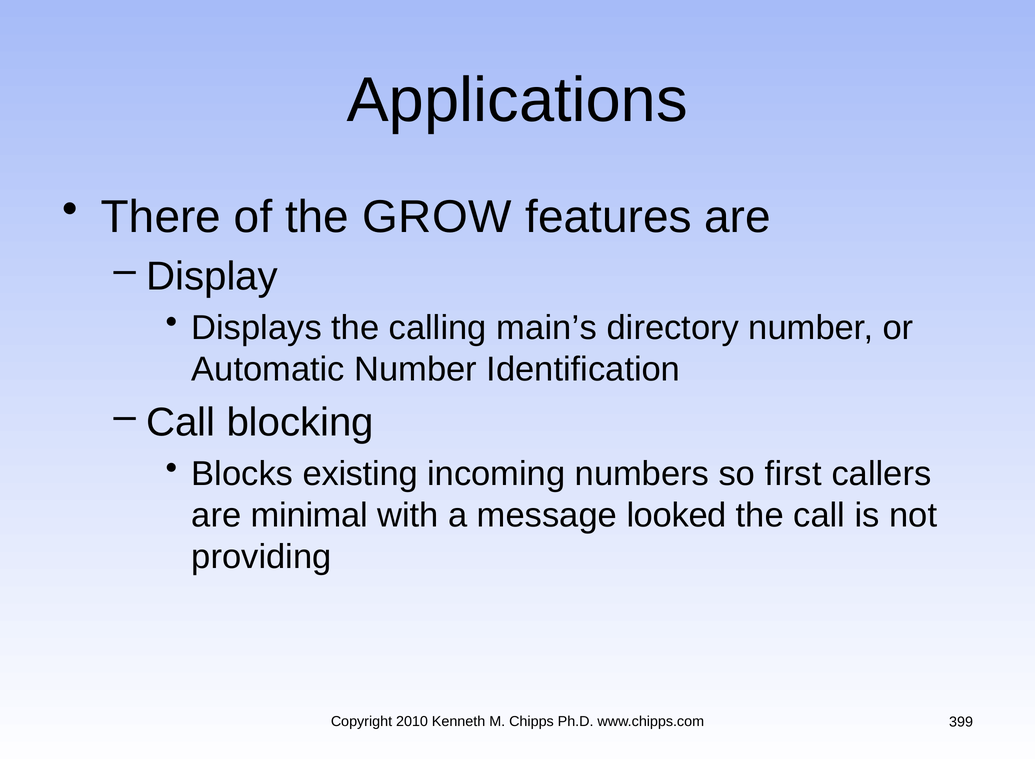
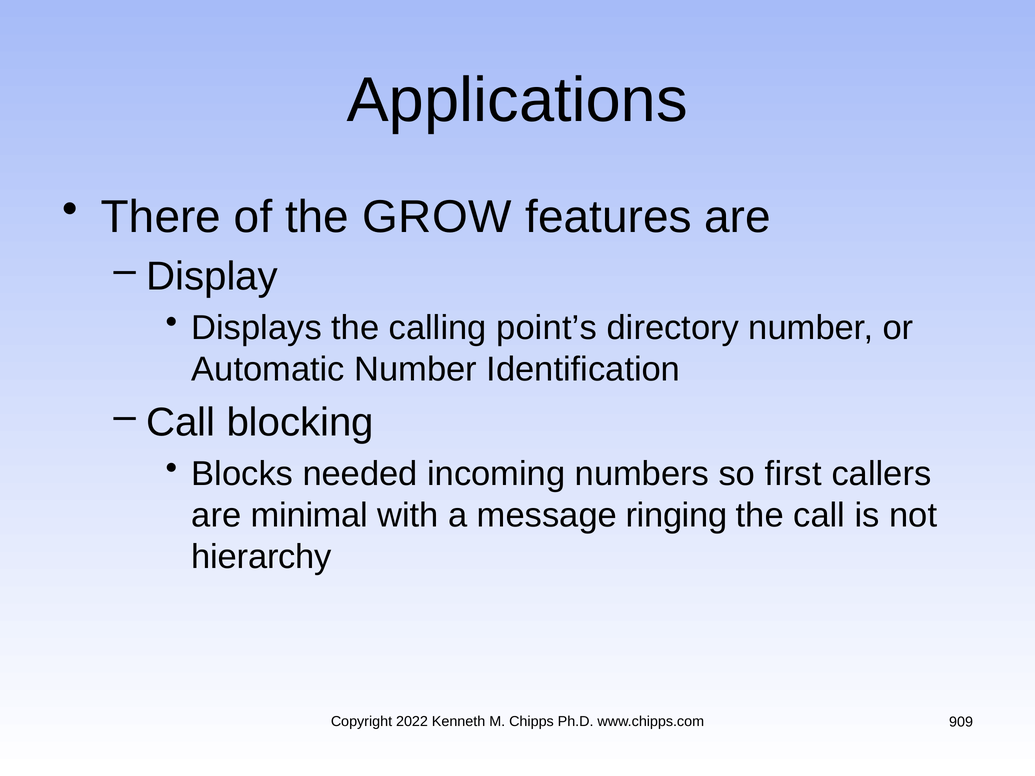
main’s: main’s -> point’s (547, 328)
existing: existing -> needed (360, 474)
looked: looked -> ringing (677, 515)
providing: providing -> hierarchy (262, 557)
2010: 2010 -> 2022 (412, 722)
399: 399 -> 909 (961, 722)
